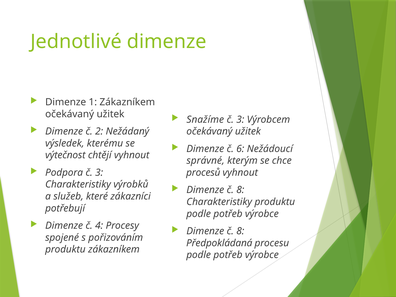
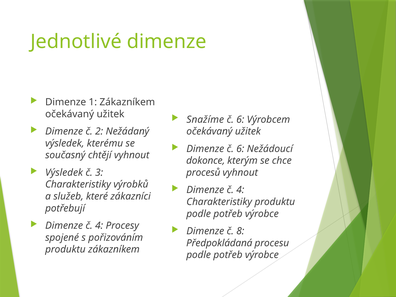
3: 3 -> 6 (240, 120)
výtečnost: výtečnost -> současný (65, 155)
správné: správné -> dokonce (206, 161)
Podpora: Podpora -> Výsledek (64, 173)
8: 8 -> 4 (240, 190)
